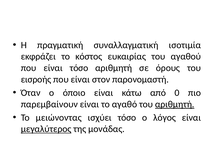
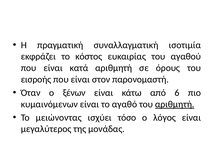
είναι τόσο: τόσο -> κατά (79, 68)
όποιο: όποιο -> ξένων (74, 92)
0: 0 -> 6 (177, 92)
παρεμβαίνουν: παρεμβαίνουν -> κυμαινόμενων (49, 104)
μεγαλύτερος underline: present -> none (46, 129)
